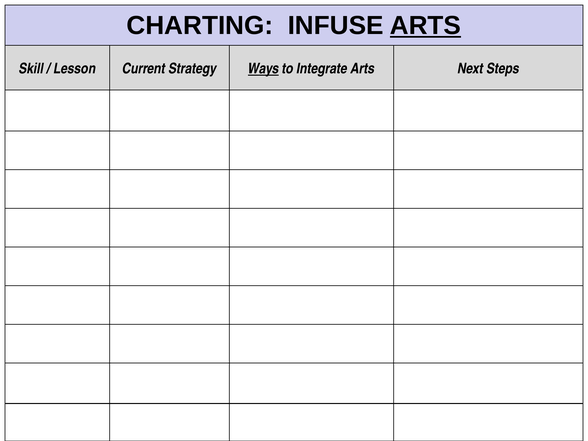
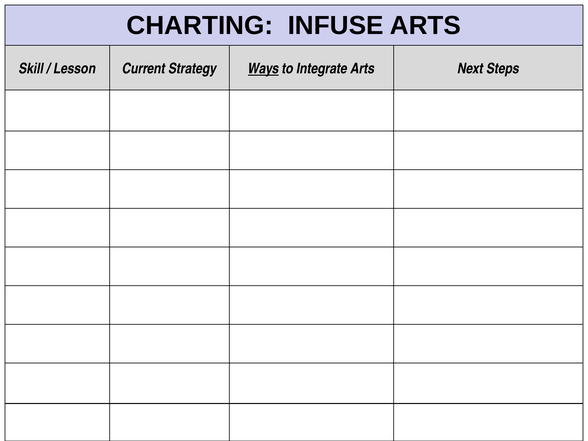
ARTS underline: present -> none (425, 26)
